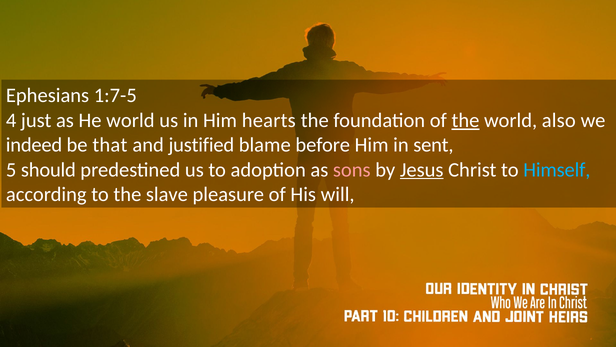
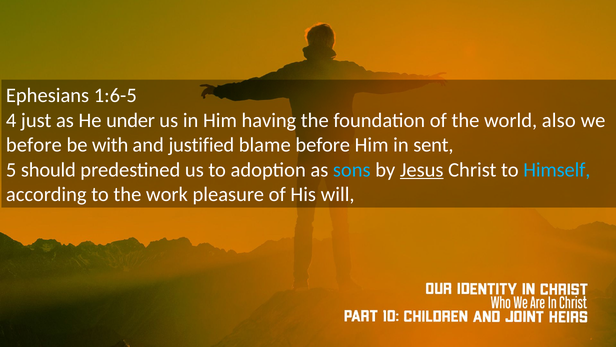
1:7-5: 1:7-5 -> 1:6-5 (115, 96)
He world: world -> under (131, 120)
hearts: hearts -> having (269, 120)
the underline: present -> none (465, 120)
indeed: indeed -> before (34, 145)
that: that -> with (110, 145)
sons colour: pink -> light blue (352, 170)
slave: slave -> work (167, 194)
